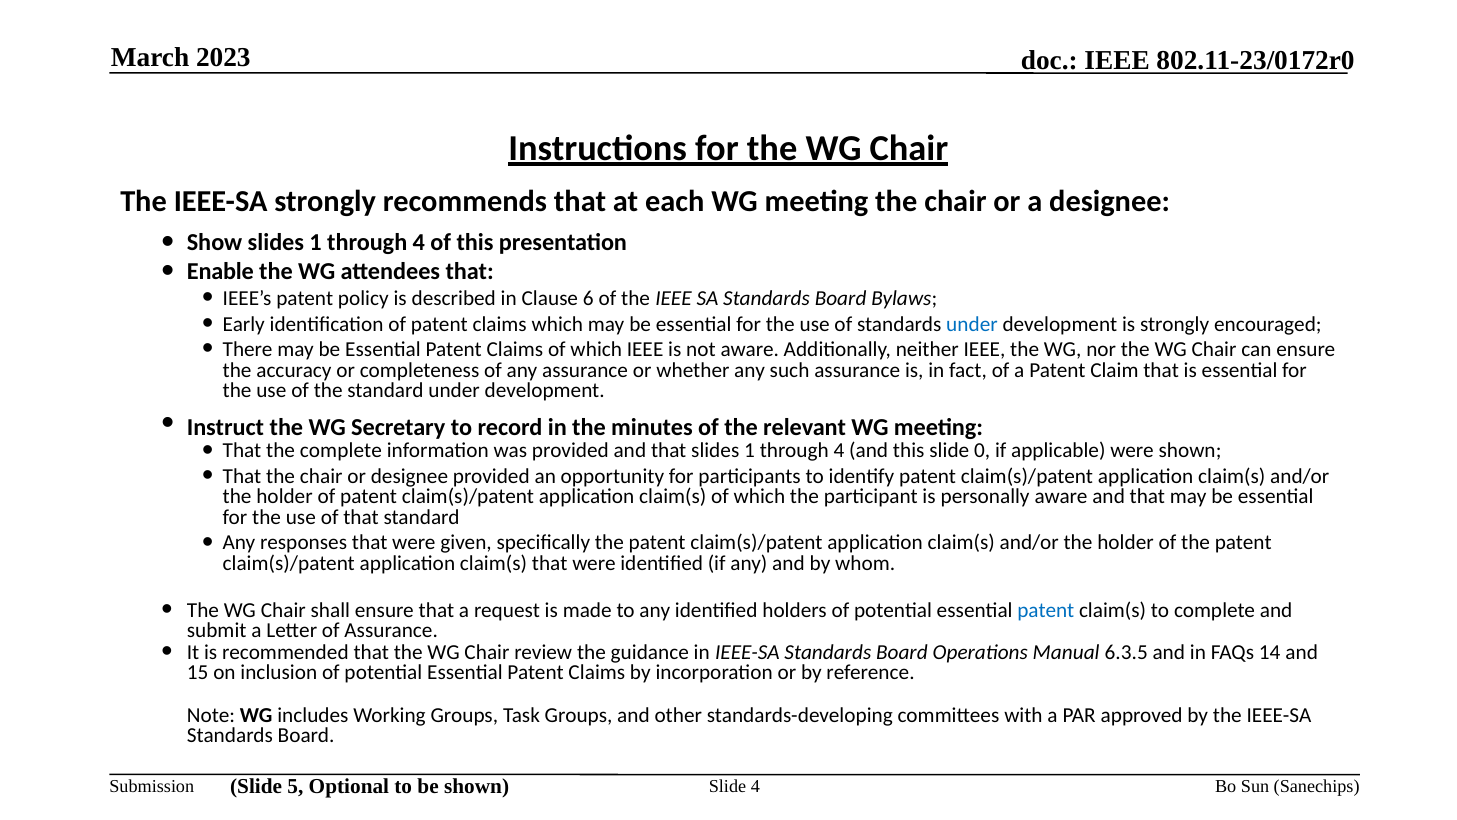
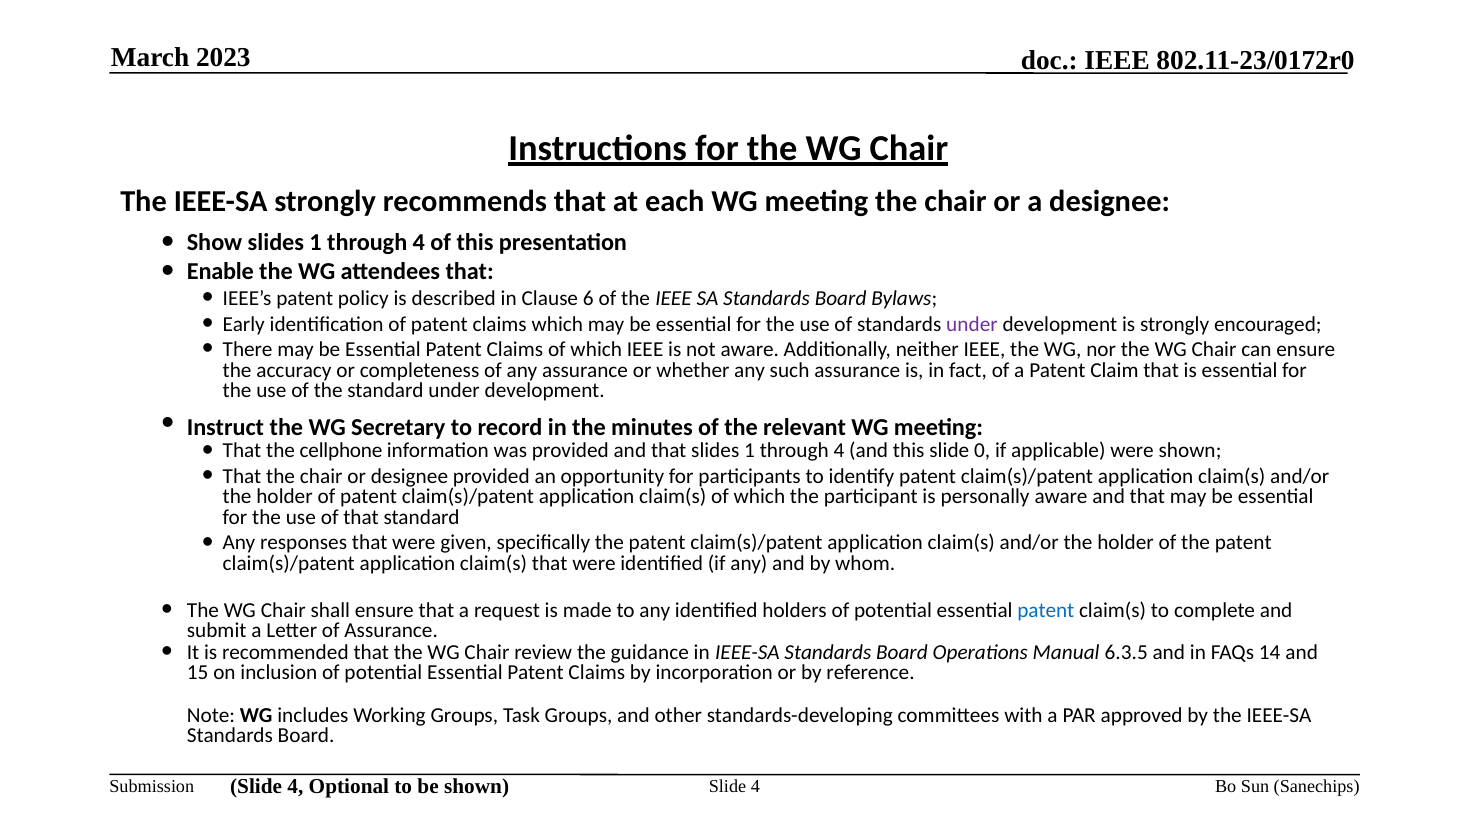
under colour: blue -> purple (972, 324)
the complete: complete -> cellphone (341, 451)
5: 5 -> 4 (295, 786)
